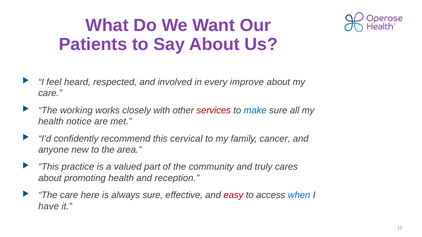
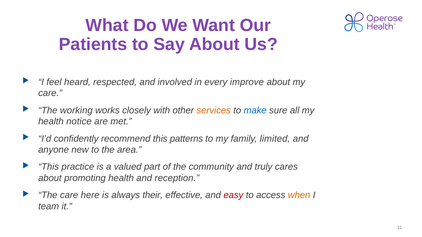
services colour: red -> orange (214, 110)
cervical: cervical -> patterns (187, 139)
cancer: cancer -> limited (275, 139)
always sure: sure -> their (153, 196)
when colour: blue -> orange (299, 196)
have: have -> team (49, 207)
